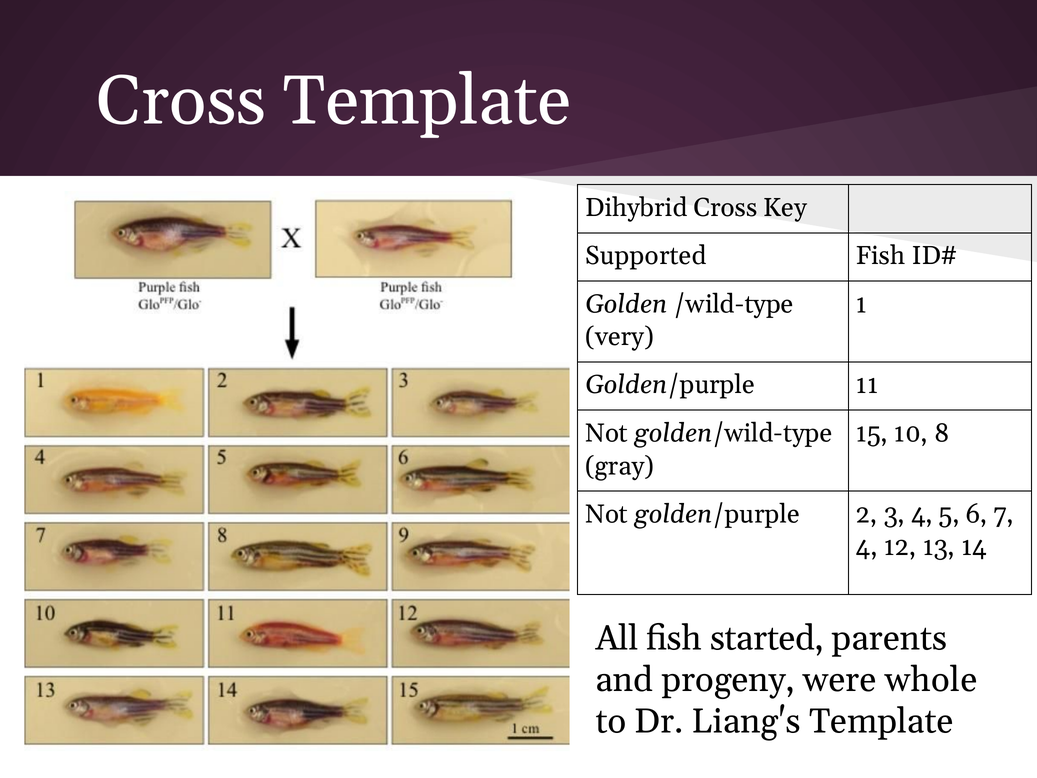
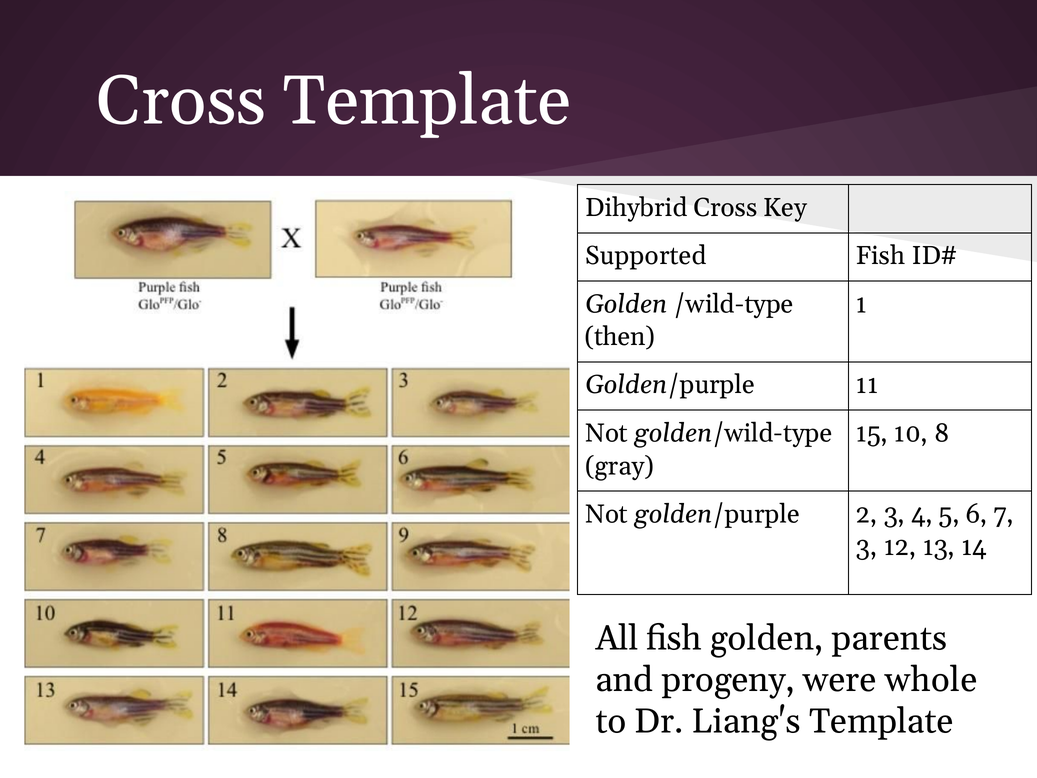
very: very -> then (620, 337)
4: 4 -> 3 (867, 547)
fish started: started -> golden (767, 638)
